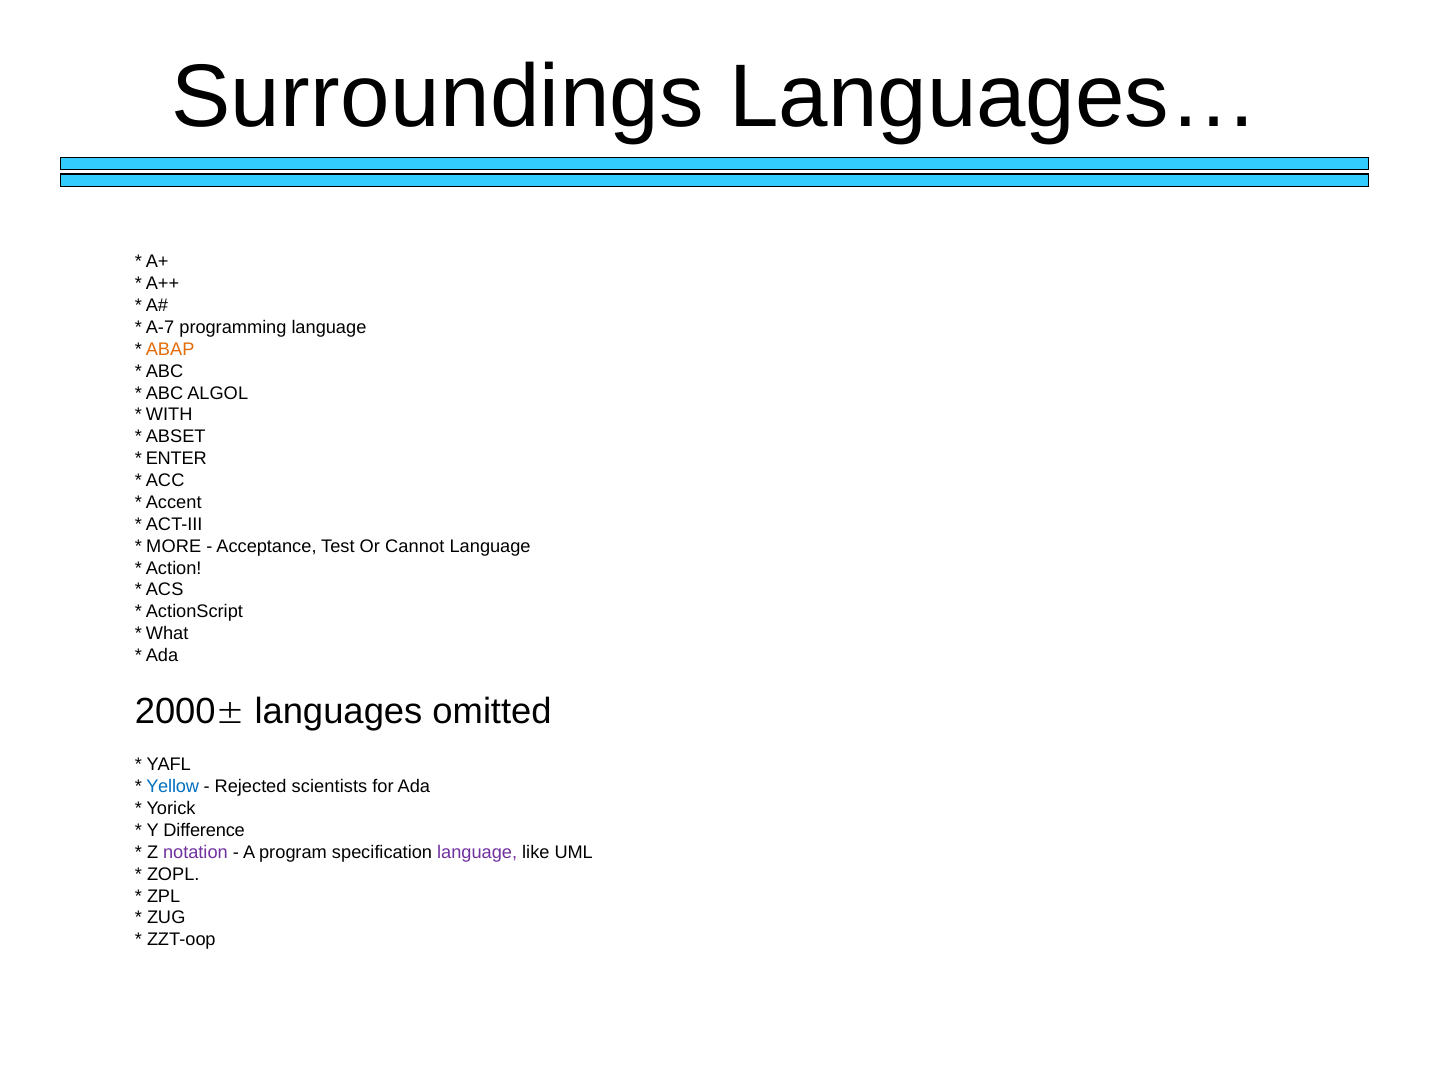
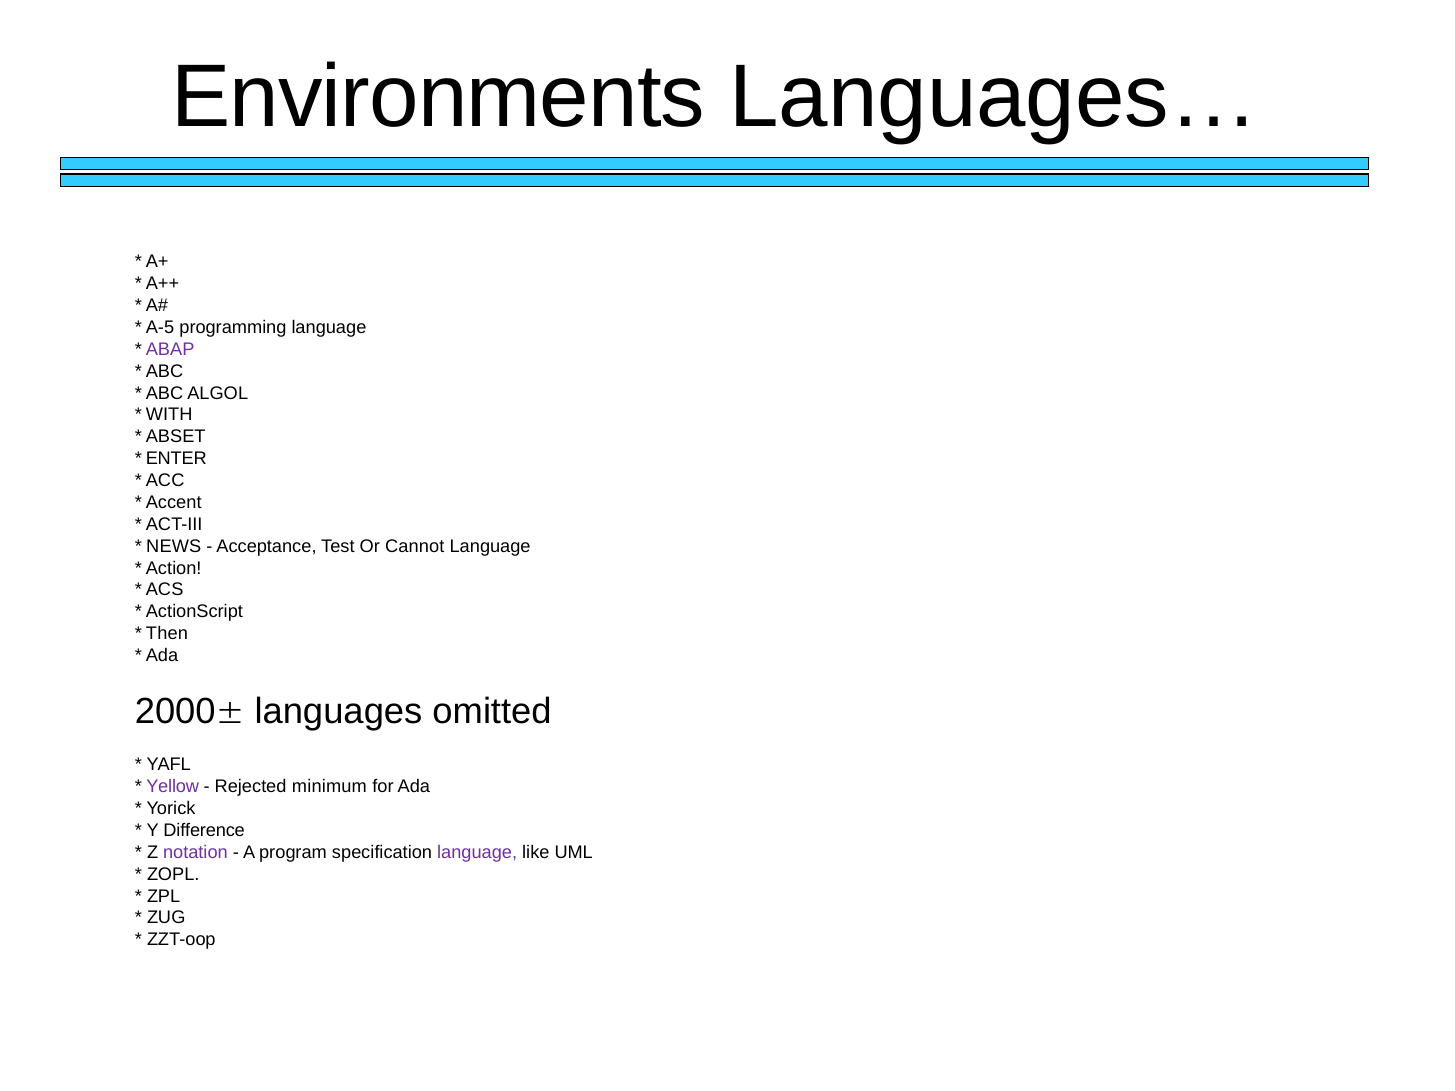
Surroundings: Surroundings -> Environments (438, 97)
A-7: A-7 -> A-5 (160, 327)
ABAP colour: orange -> purple (170, 349)
MORE: MORE -> NEWS (174, 546)
What: What -> Then (167, 634)
Yellow colour: blue -> purple (173, 787)
scientists: scientists -> minimum (329, 787)
